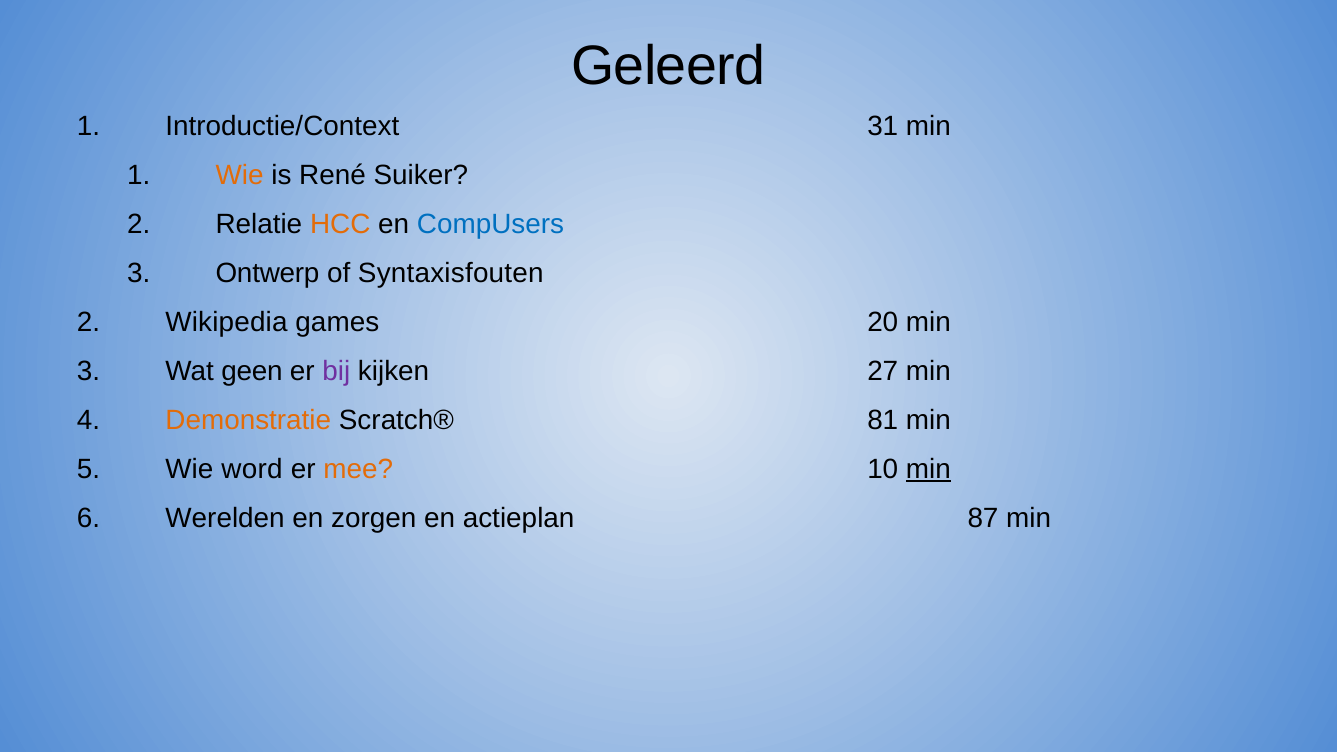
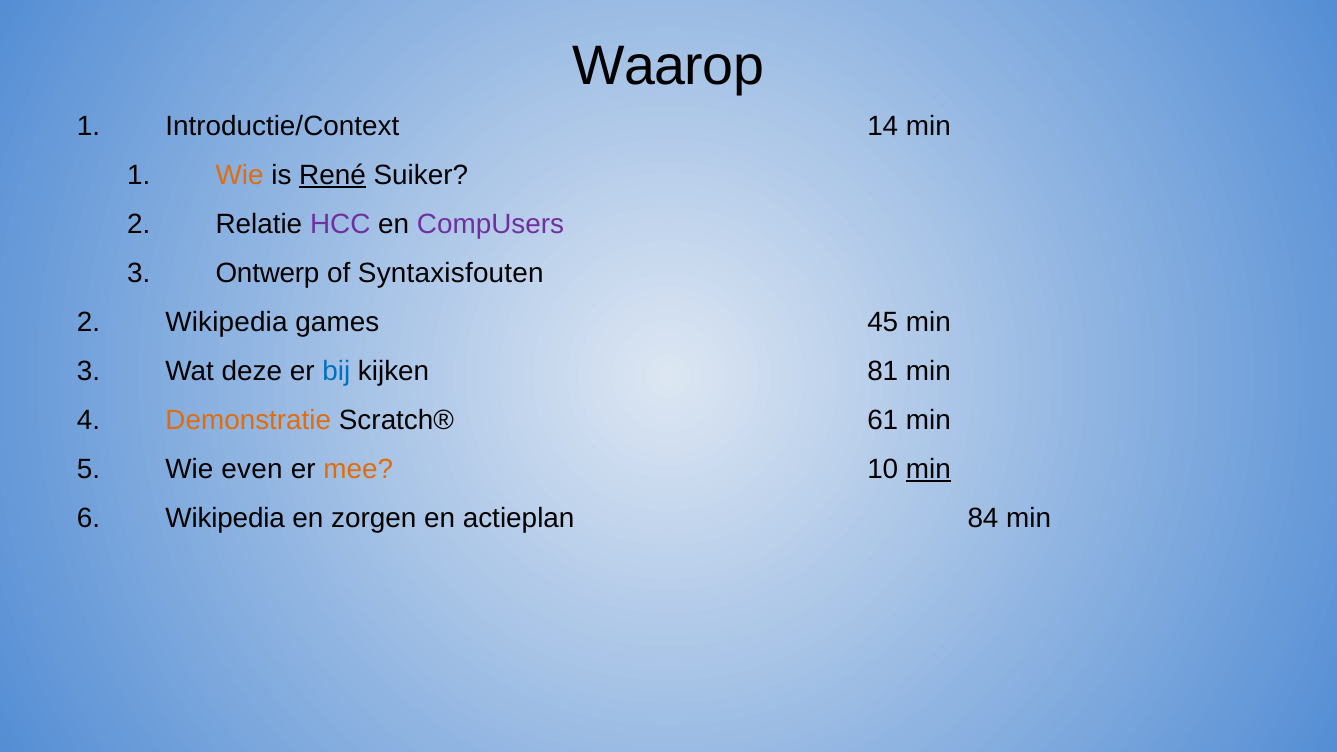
Geleerd: Geleerd -> Waarop (668, 66)
31: 31 -> 14 (883, 126)
René underline: none -> present (333, 175)
HCC colour: orange -> purple (340, 224)
CompUsers colour: blue -> purple (491, 224)
20: 20 -> 45 (883, 322)
geen: geen -> deze (252, 371)
bij colour: purple -> blue (336, 371)
27: 27 -> 81 (883, 371)
81: 81 -> 61 (883, 420)
word: word -> even (252, 469)
Werelden: Werelden -> Wikipedia (225, 518)
87: 87 -> 84 (983, 518)
